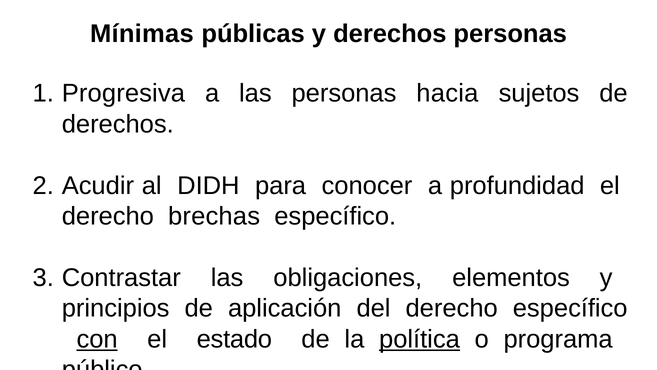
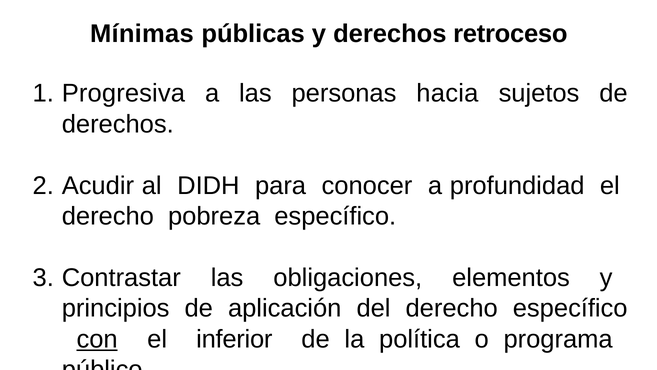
derechos personas: personas -> retroceso (510, 34)
brechas: brechas -> pobreza (214, 216)
estado: estado -> inferior (234, 339)
política underline: present -> none (419, 339)
